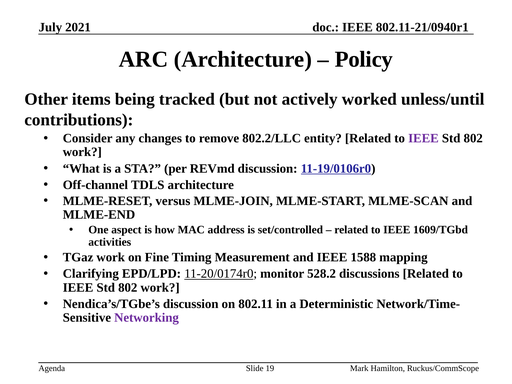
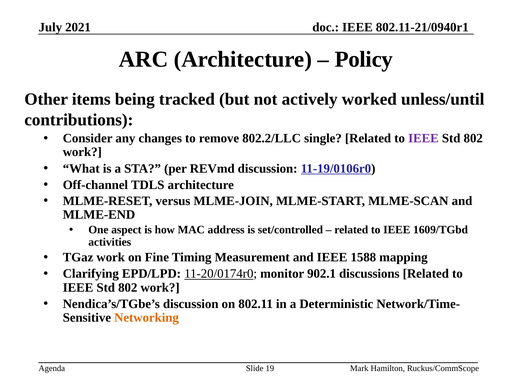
entity: entity -> single (323, 138)
528.2: 528.2 -> 902.1 (322, 274)
Networking colour: purple -> orange (147, 318)
